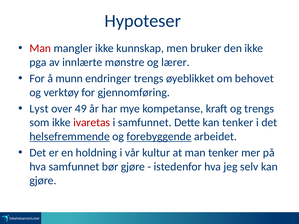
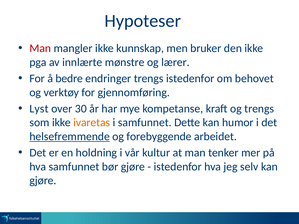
munn: munn -> bedre (69, 79)
trengs øyeblikket: øyeblikket -> istedenfor (190, 79)
49: 49 -> 30 (81, 109)
ivaretas colour: red -> orange (92, 123)
kan tenker: tenker -> humor (238, 123)
forebyggende underline: present -> none (159, 137)
